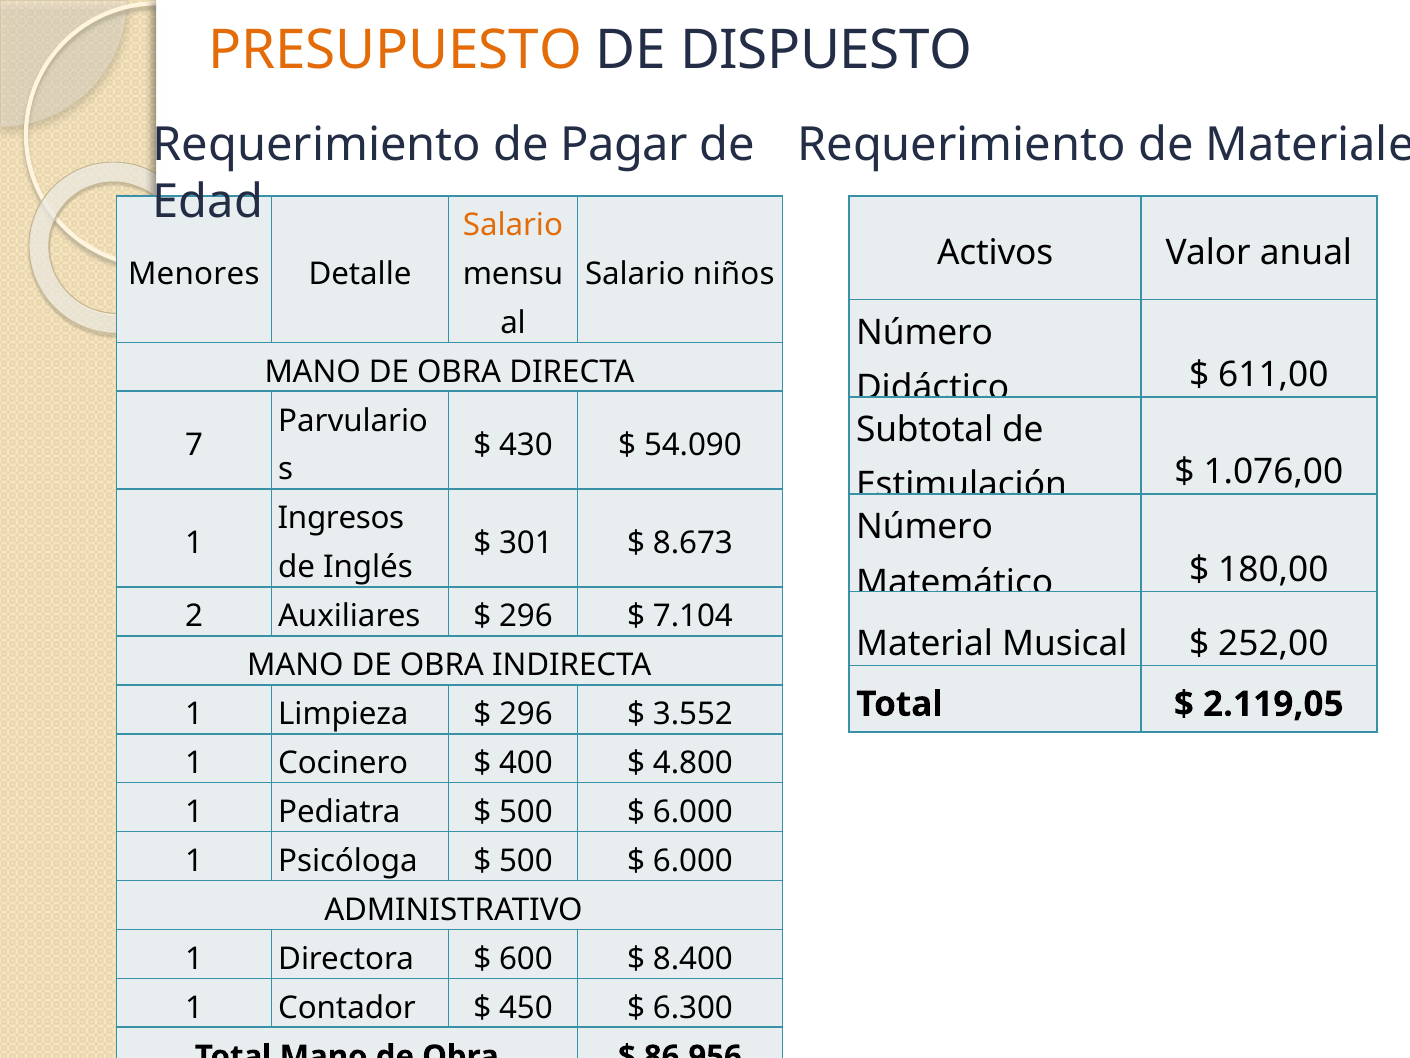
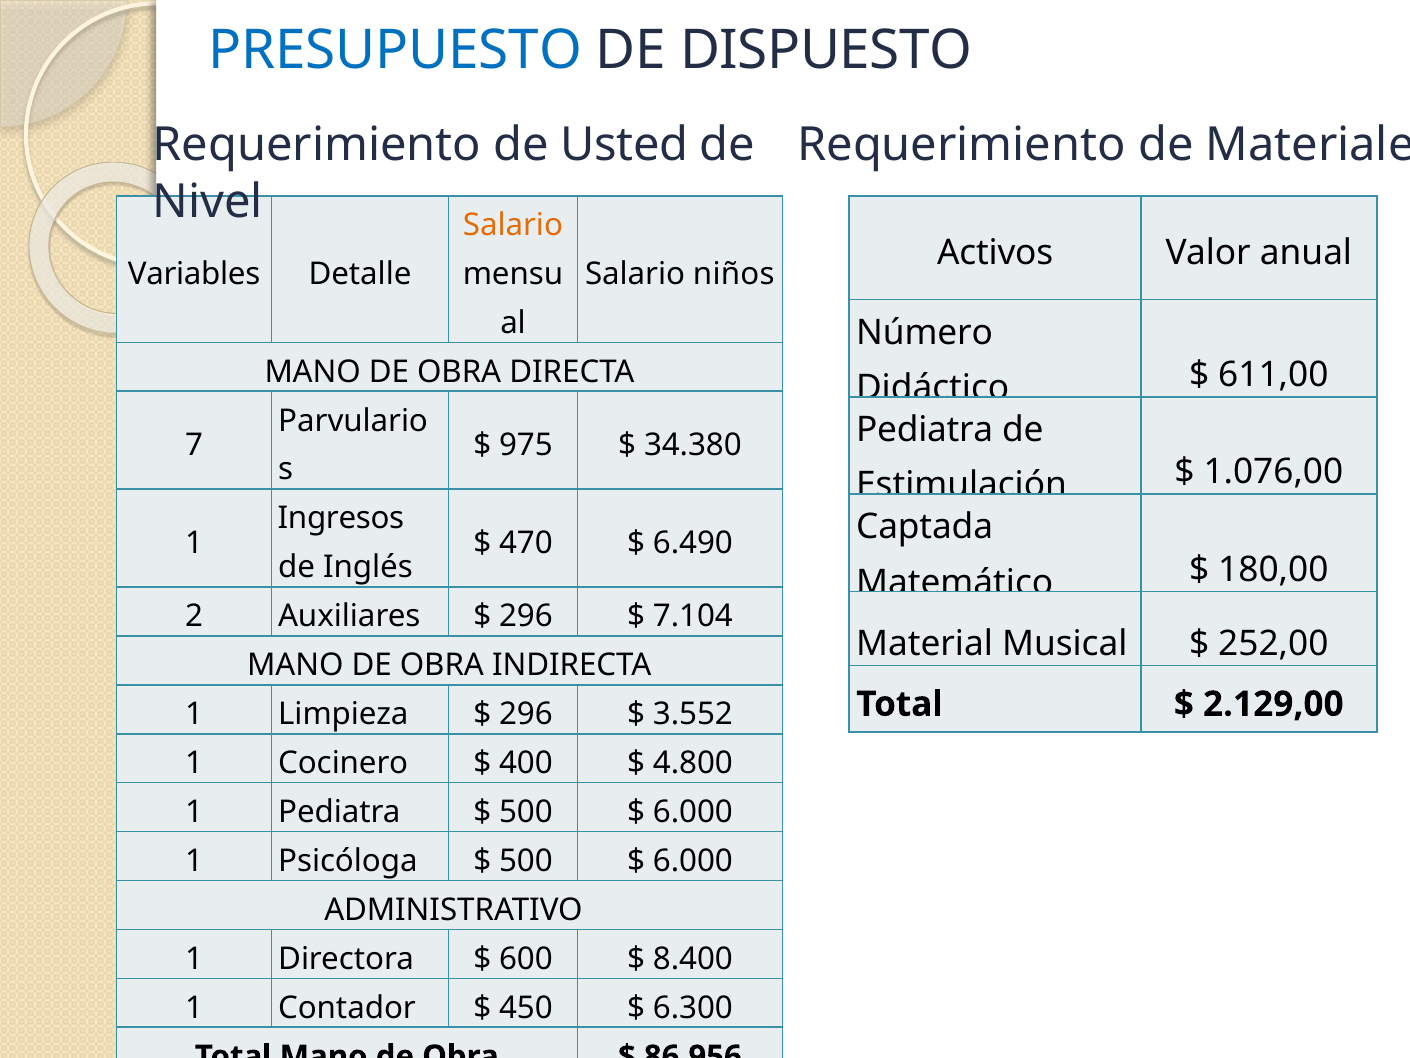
PRESUPUESTO colour: orange -> blue (395, 51)
Pagar: Pagar -> Usted (624, 145)
Edad: Edad -> Nivel (208, 202)
Menores: Menores -> Variables (194, 274)
Subtotal: Subtotal -> Pediatra (925, 430)
430: 430 -> 975 (526, 445)
54.090: 54.090 -> 34.380 (693, 445)
Número: Número -> Captada (925, 527)
301: 301 -> 470 (526, 543)
8.673: 8.673 -> 6.490 (693, 543)
2.119,05: 2.119,05 -> 2.129,00 (1273, 704)
